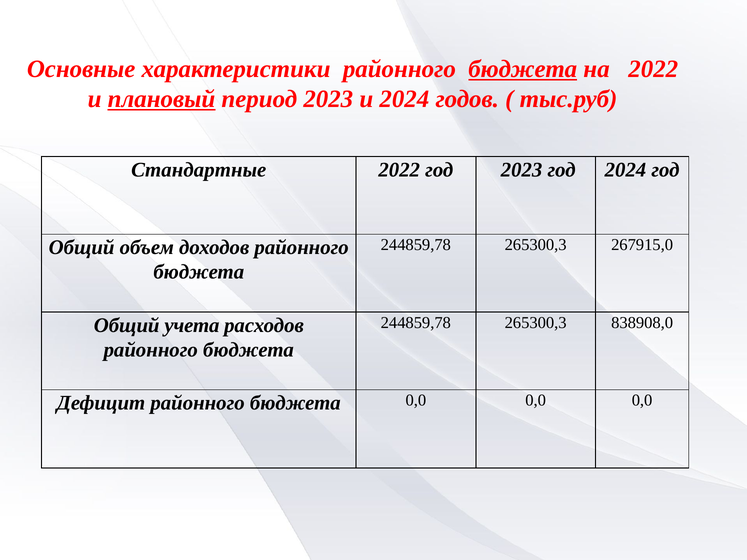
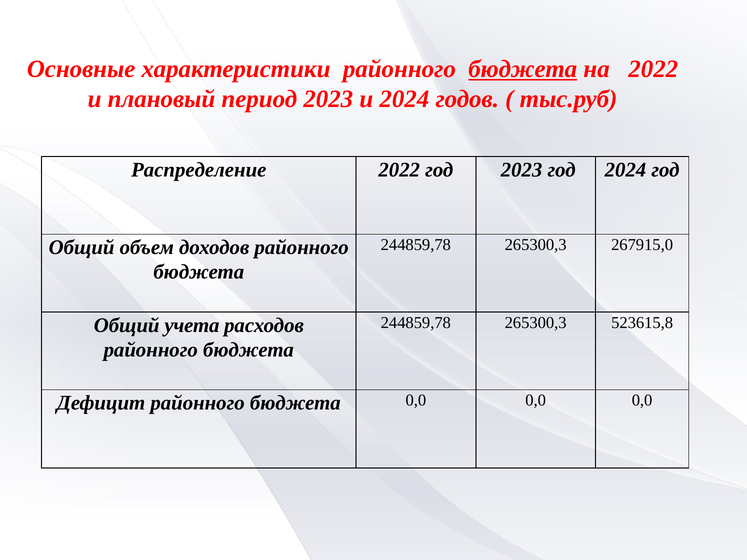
плановый underline: present -> none (162, 99)
Стандартные: Стандартные -> Распределение (199, 170)
838908,0: 838908,0 -> 523615,8 (642, 323)
